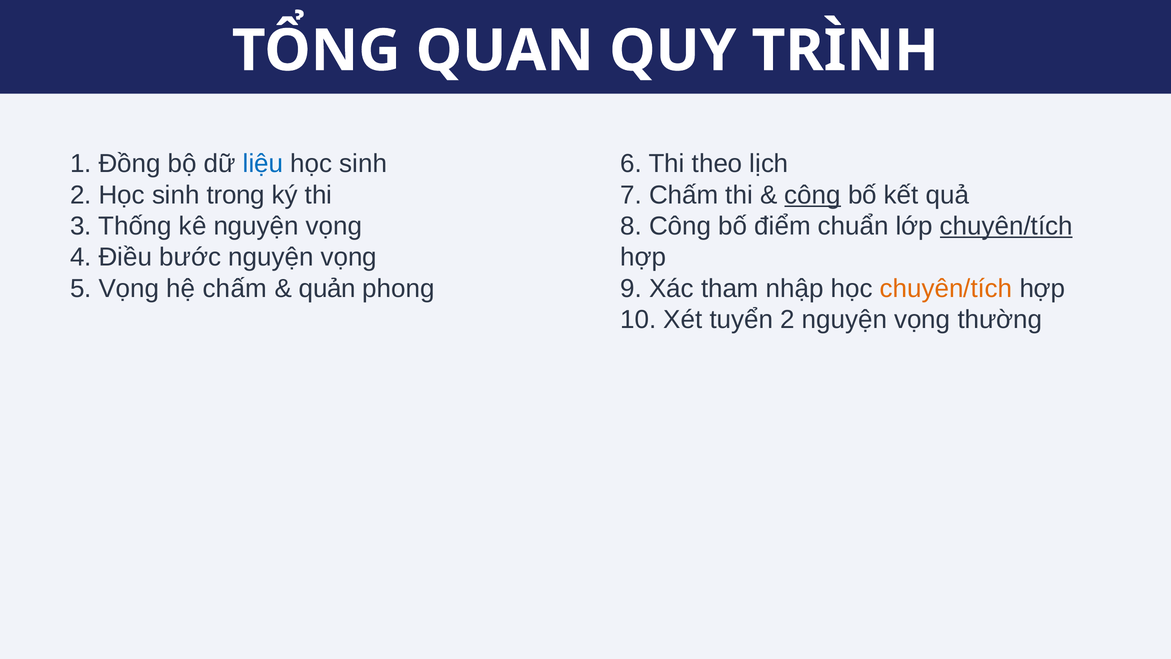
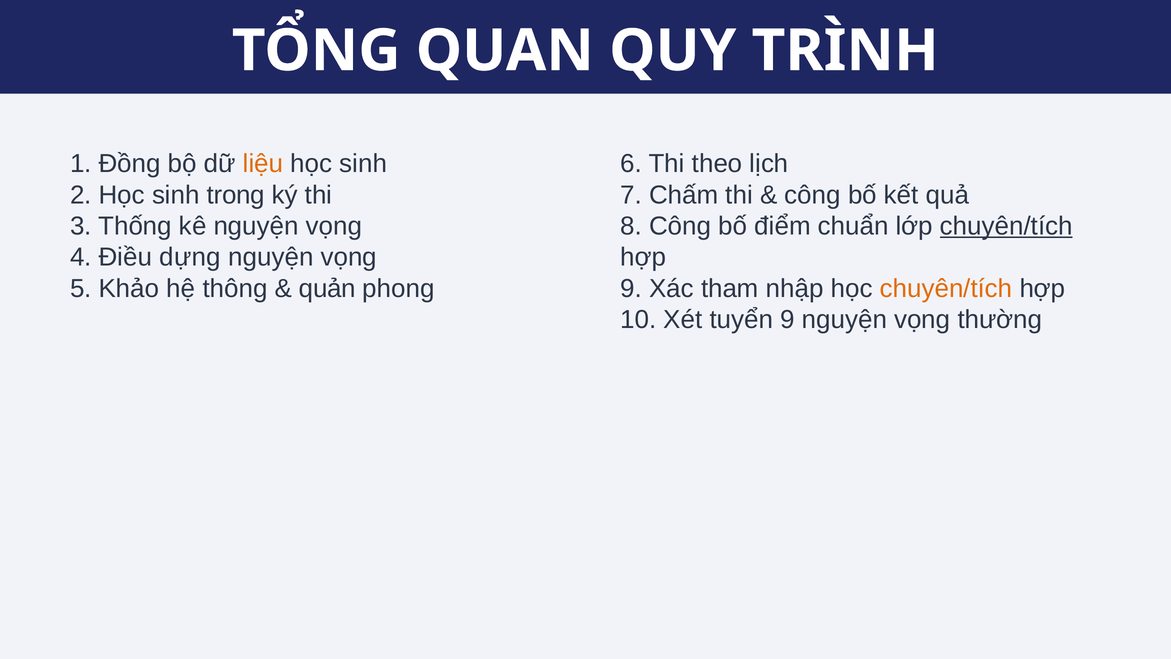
liệu colour: blue -> orange (263, 164)
công underline: present -> none (813, 195)
bước: bước -> dựng (190, 257)
5 Vọng: Vọng -> Khảo (129, 289)
hệ chấm: chấm -> thông (235, 289)
tuyển 2: 2 -> 9 (787, 320)
